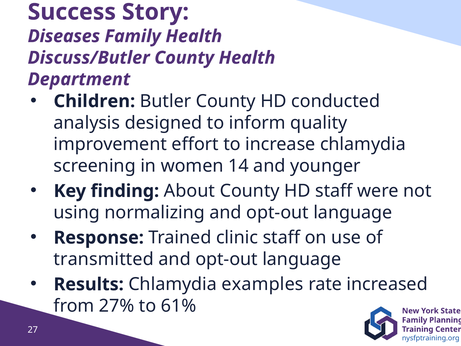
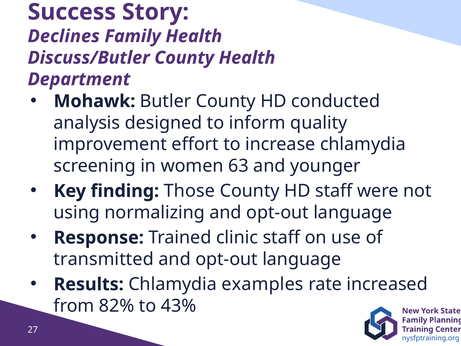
Diseases: Diseases -> Declines (64, 36)
Children: Children -> Mohawk (94, 101)
14: 14 -> 63 (238, 166)
About: About -> Those (189, 191)
27%: 27% -> 82% (117, 306)
61%: 61% -> 43% (179, 306)
